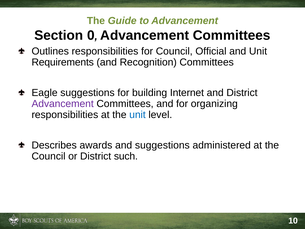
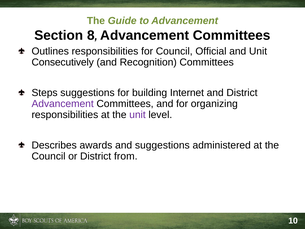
0: 0 -> 8 (91, 35)
Requirements: Requirements -> Consecutively (63, 62)
Eagle: Eagle -> Steps (45, 93)
unit colour: blue -> purple (137, 115)
such: such -> from (126, 156)
